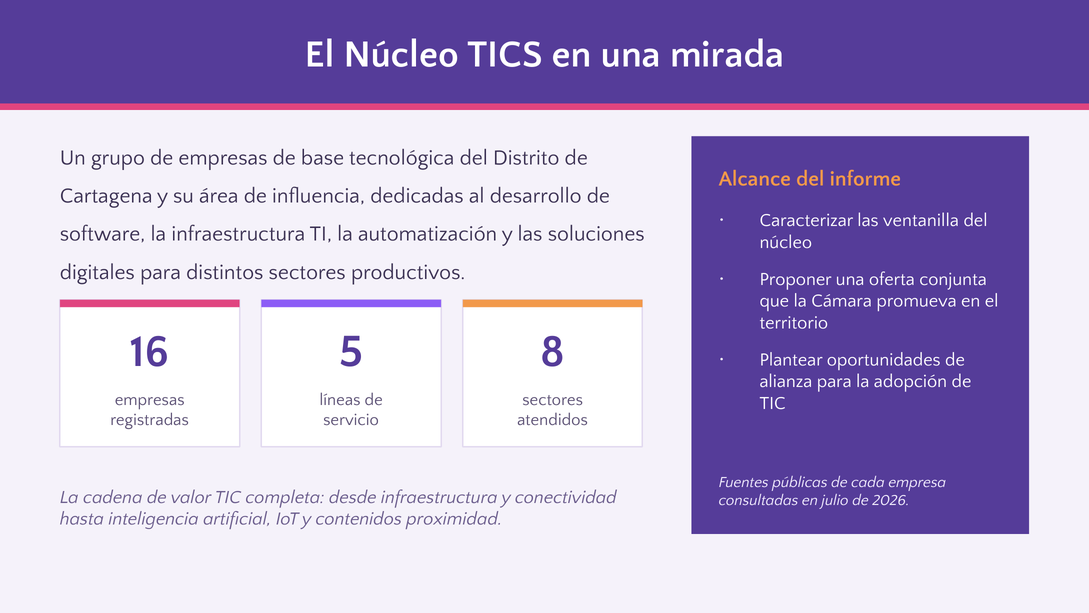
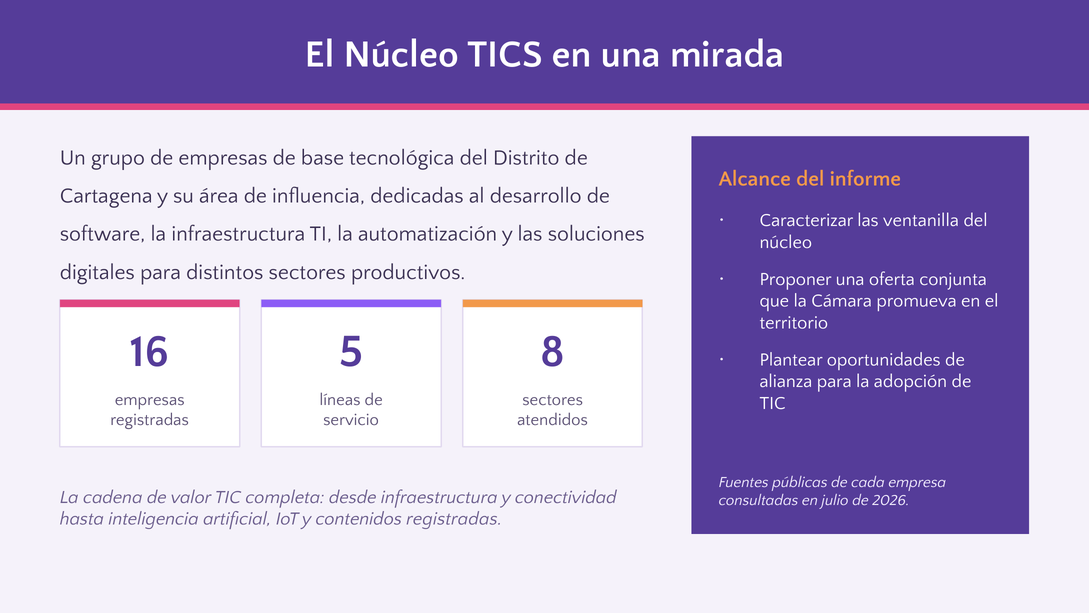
contenidos proximidad: proximidad -> registradas (454, 518)
